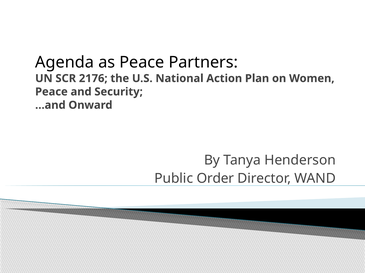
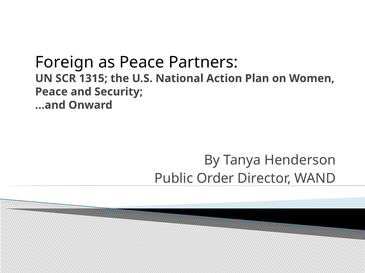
Agenda: Agenda -> Foreign (65, 63)
2176: 2176 -> 1315 (93, 79)
